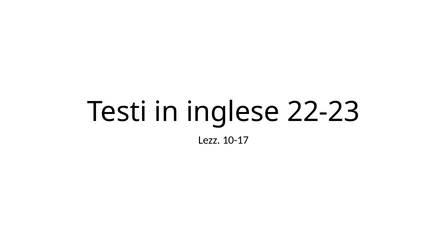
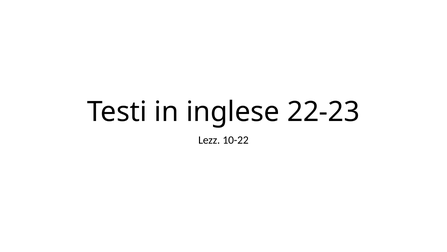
10-17: 10-17 -> 10-22 (236, 140)
